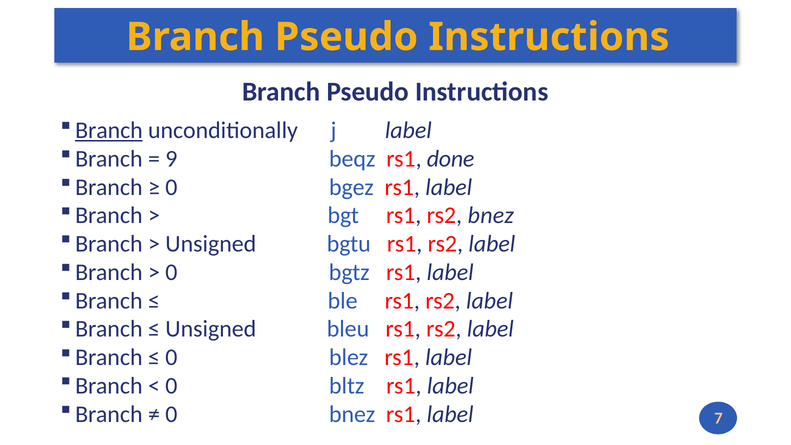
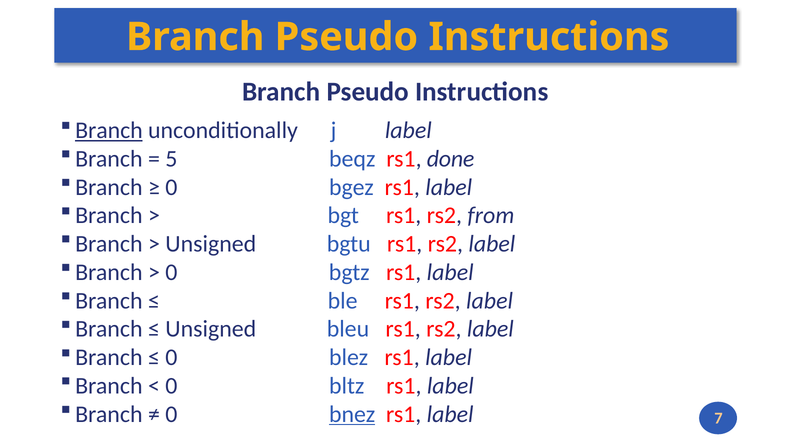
9: 9 -> 5 (171, 159)
rs2 bnez: bnez -> from (491, 216)
bnez underline: none -> present (352, 414)
